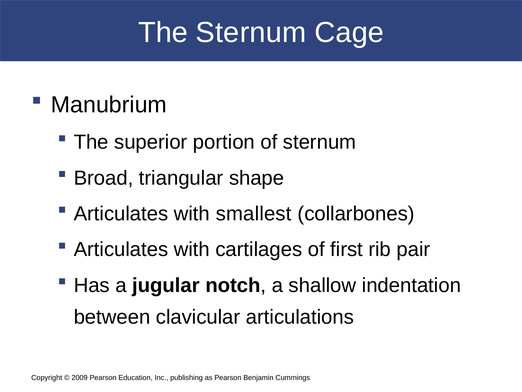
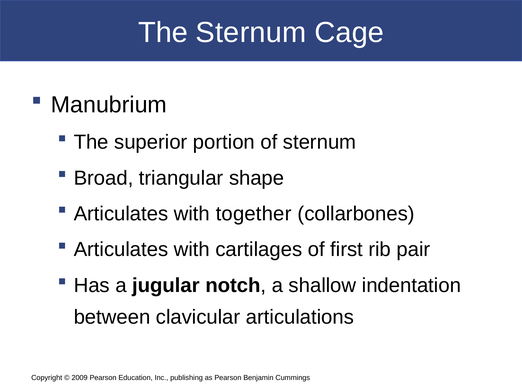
smallest: smallest -> together (254, 214)
